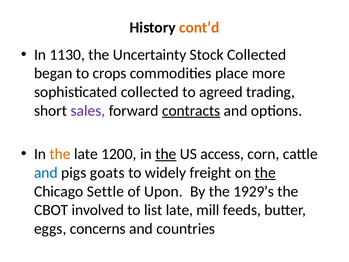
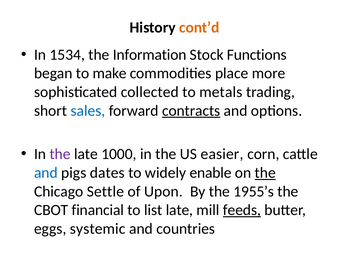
1130: 1130 -> 1534 (67, 55)
Uncertainty: Uncertainty -> Information (150, 55)
Stock Collected: Collected -> Functions (257, 55)
crops: crops -> make (110, 73)
agreed: agreed -> metals (221, 92)
sales colour: purple -> blue (88, 111)
the colour: orange -> purple (60, 154)
1200: 1200 -> 1000 (119, 154)
the underline: present -> none (166, 154)
access: access -> easier (222, 154)
goats: goats -> dates (107, 173)
freight: freight -> enable (211, 173)
1929’s: 1929’s -> 1955’s (254, 191)
involved: involved -> financial (98, 210)
feeds underline: none -> present (242, 210)
concerns: concerns -> systemic (98, 228)
